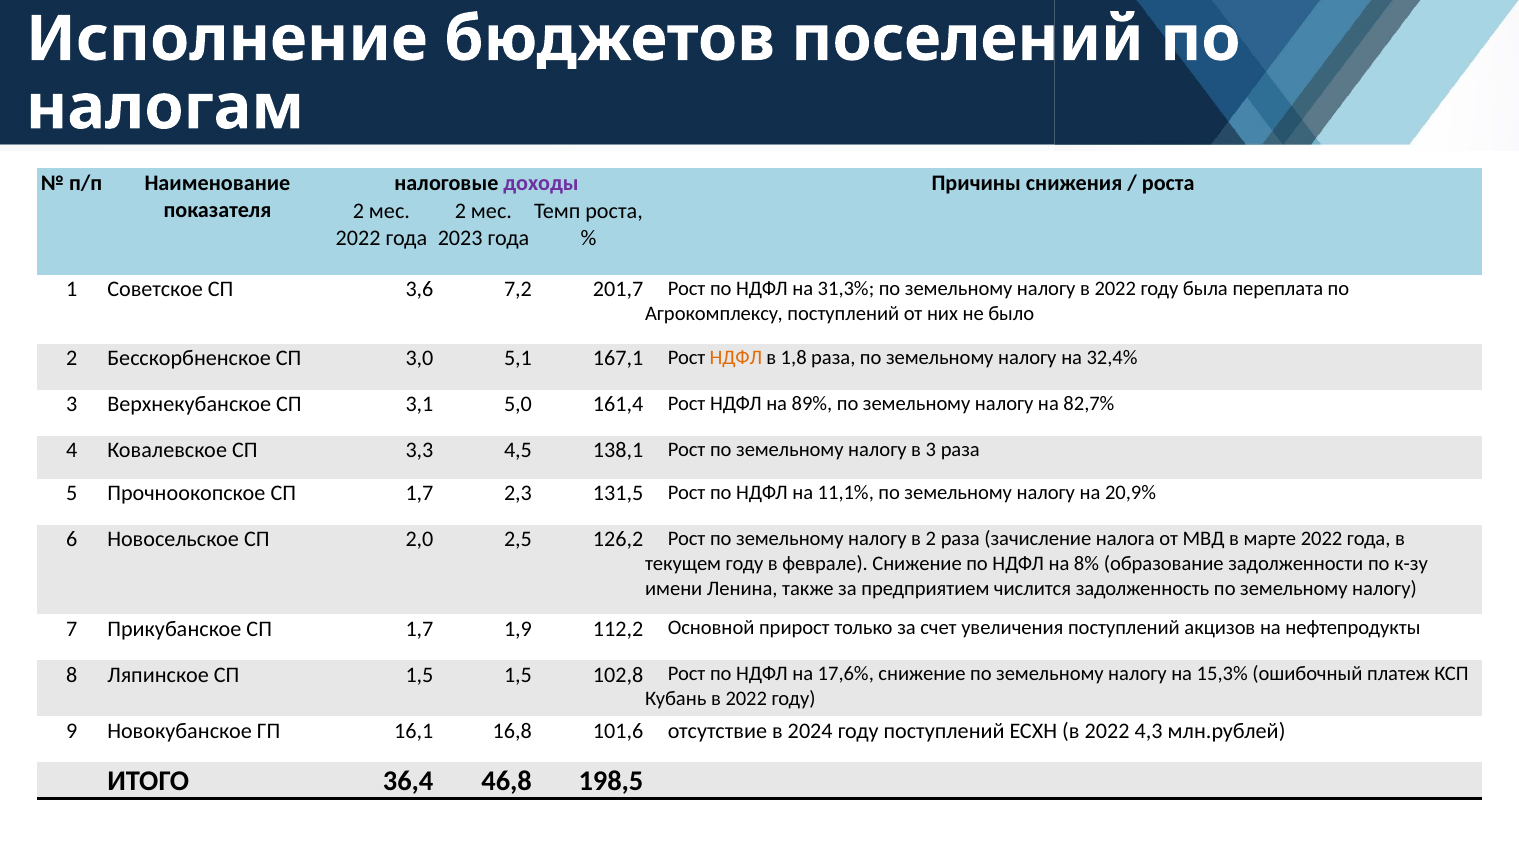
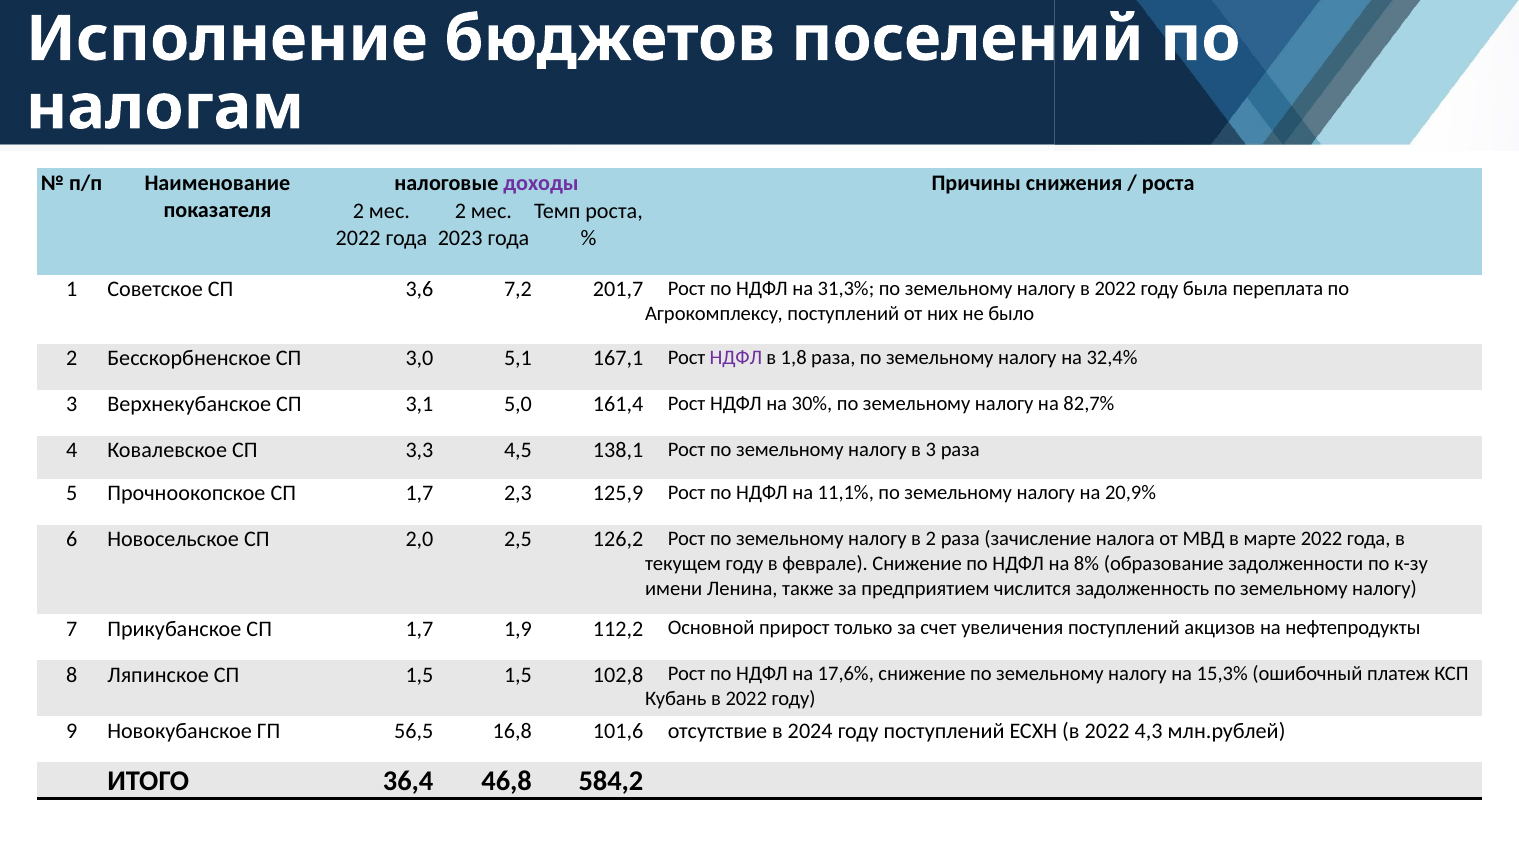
НДФЛ colour: orange -> purple (736, 357)
89%: 89% -> 30% (812, 403)
131,5: 131,5 -> 125,9 (618, 493)
16,1: 16,1 -> 56,5 (414, 731)
198,5: 198,5 -> 584,2 (611, 781)
